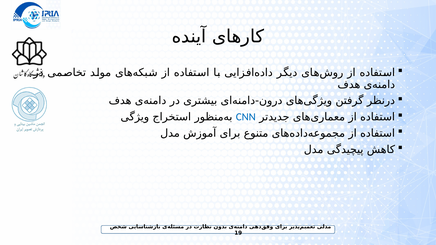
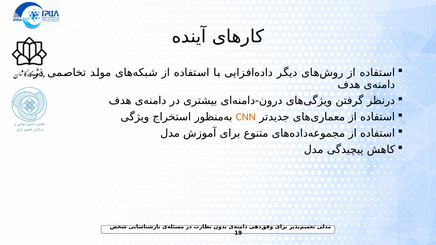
CNN colour: blue -> orange (246, 117)
